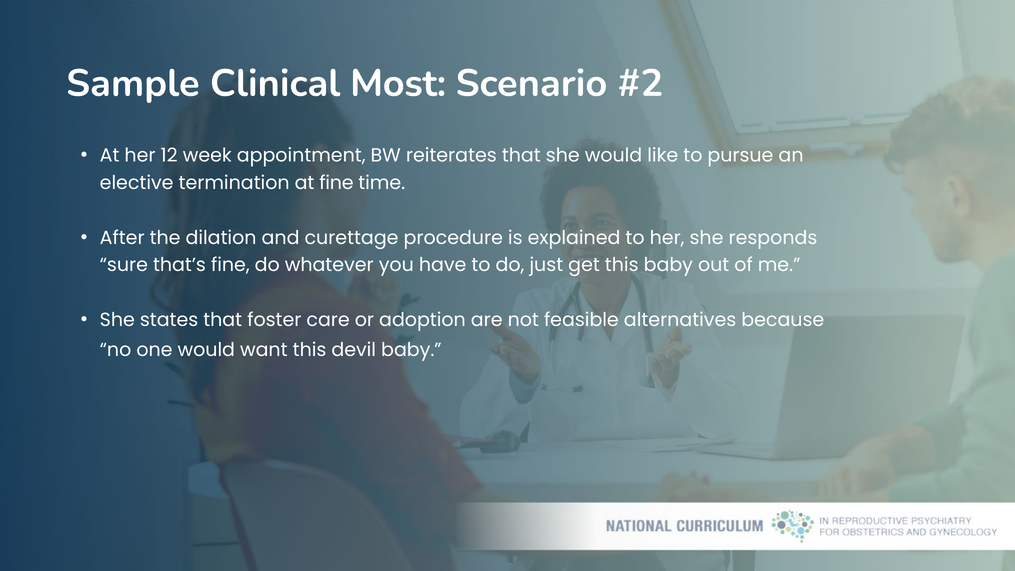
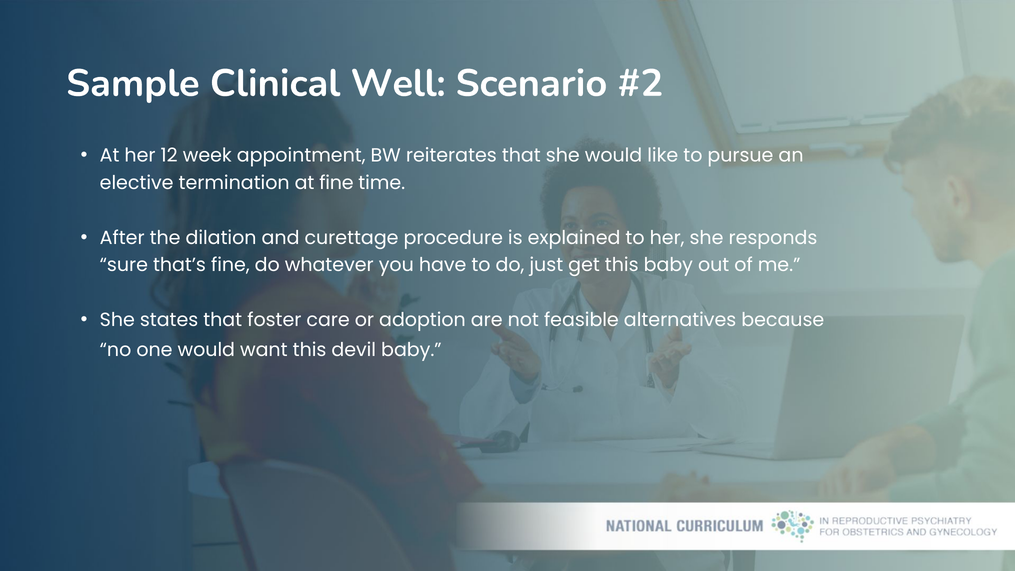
Most: Most -> Well (398, 83)
